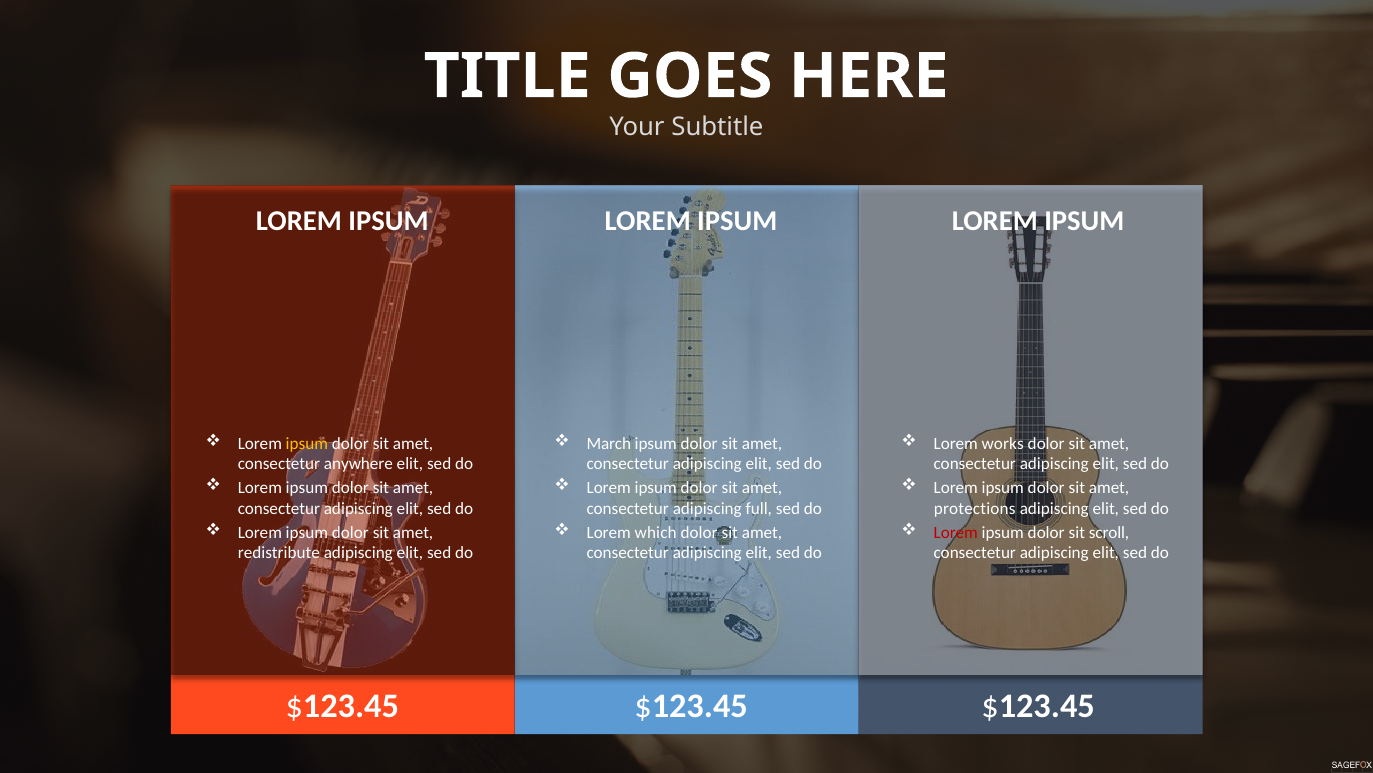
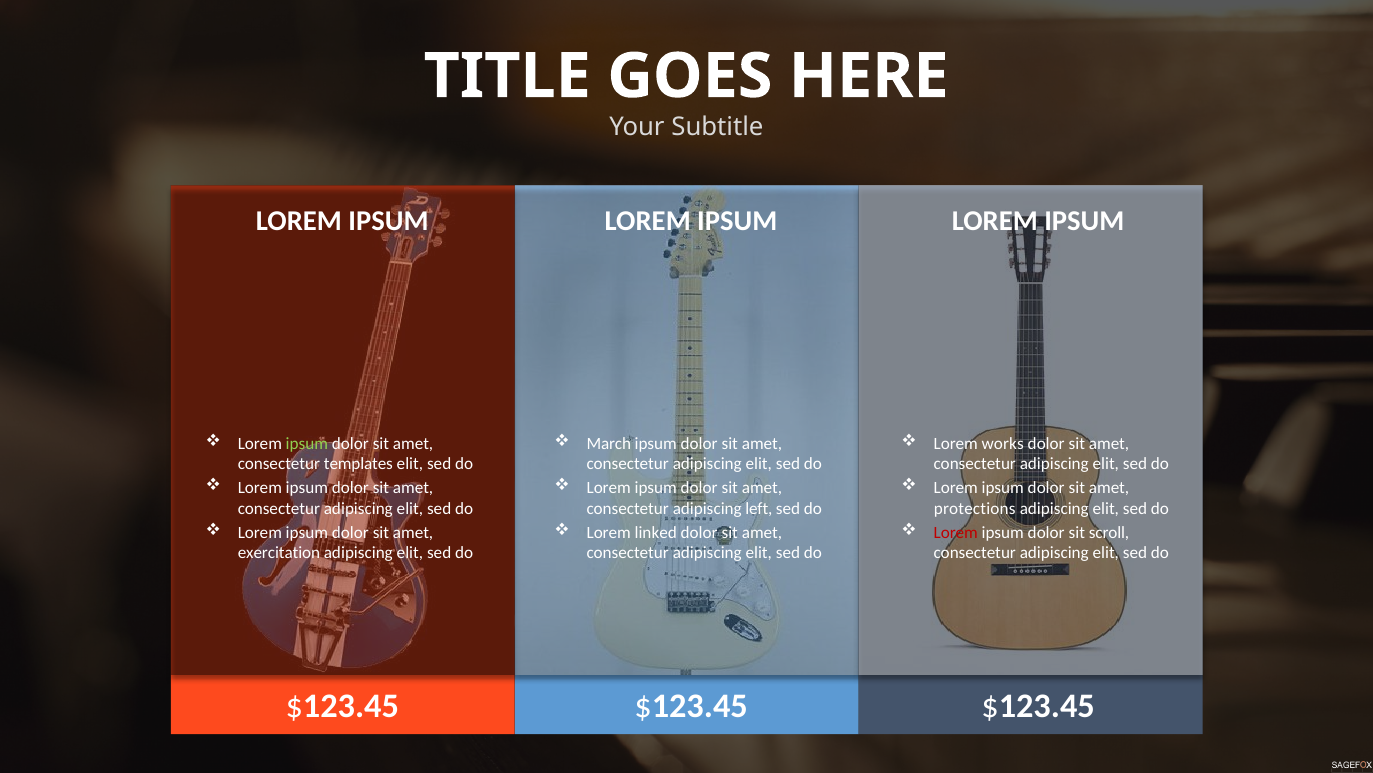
ipsum colour: yellow -> light green (307, 443)
anywhere: anywhere -> templates (358, 464)
full: full -> left (759, 508)
which: which -> linked (656, 532)
redistribute: redistribute -> exercitation (279, 553)
